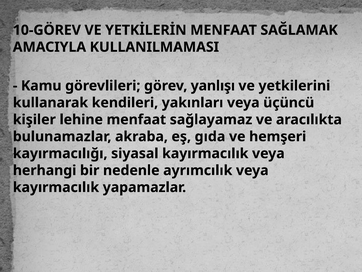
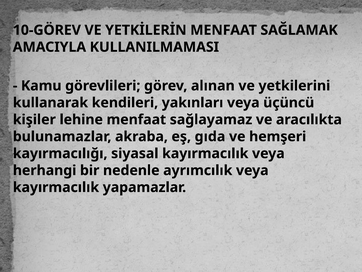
yanlışı: yanlışı -> alınan (213, 86)
